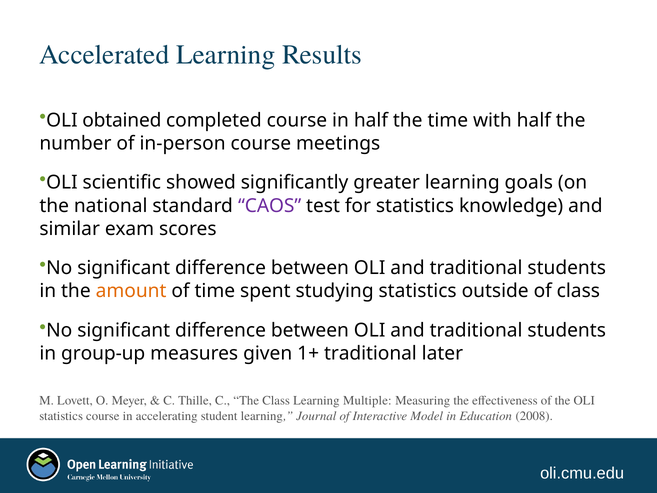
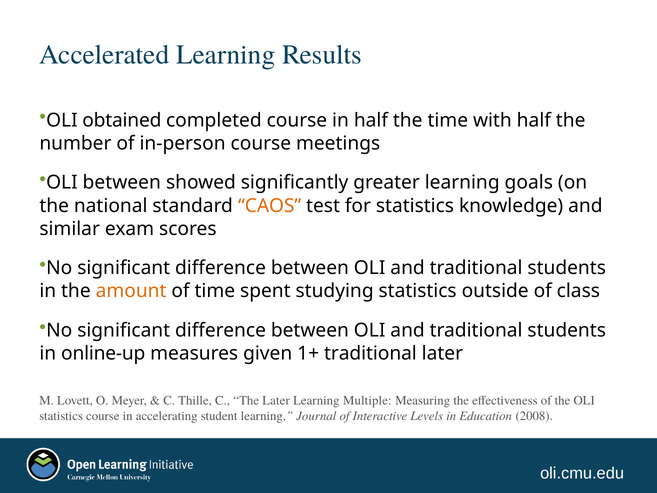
OLI scientific: scientific -> between (122, 183)
CAOS colour: purple -> orange (270, 206)
group-up: group-up -> online-up (103, 353)
The Class: Class -> Later (276, 400)
Model: Model -> Levels (427, 416)
